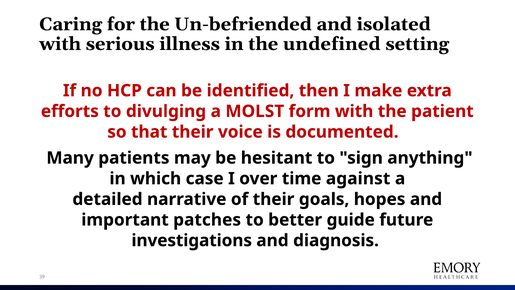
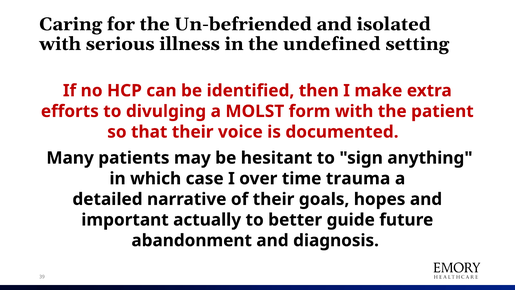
against: against -> trauma (358, 178)
patches: patches -> actually (207, 220)
investigations: investigations -> abandonment (192, 240)
